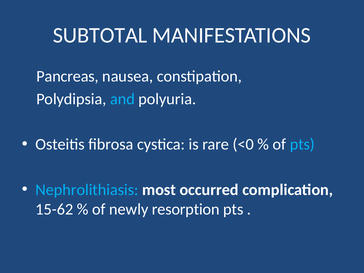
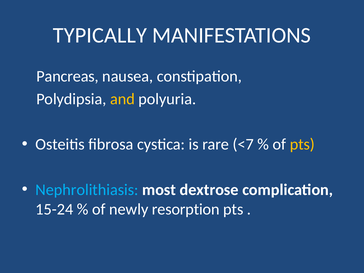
SUBTOTAL: SUBTOTAL -> TYPICALLY (100, 35)
and colour: light blue -> yellow (122, 99)
<0: <0 -> <7 (243, 144)
pts colour: light blue -> yellow (302, 144)
occurred: occurred -> dextrose (209, 190)
15-62: 15-62 -> 15-24 (54, 209)
